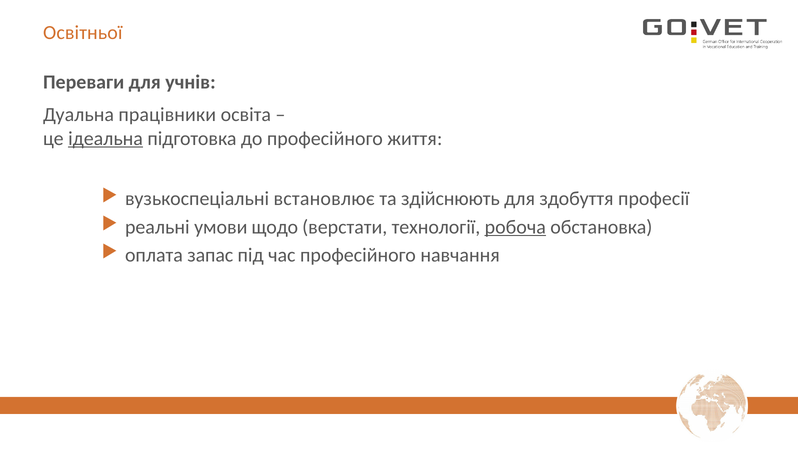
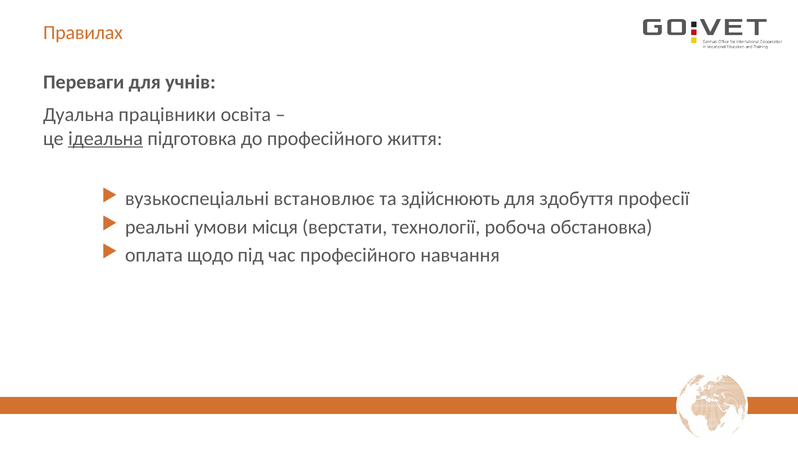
Освітньої: Освітньої -> Правилах (83, 33)
щодо: щодо -> місця (275, 227)
робоча underline: present -> none (515, 227)
запас: запас -> щодо (210, 255)
